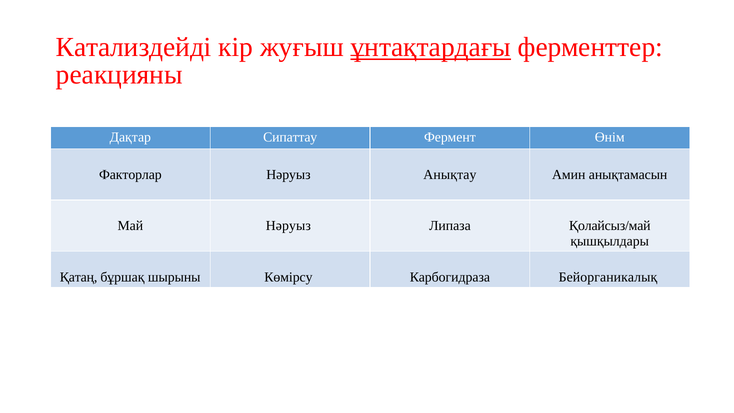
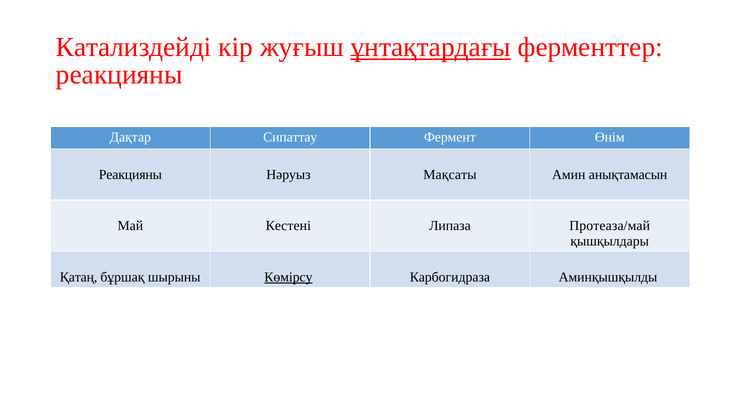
Факторлар: Факторлар -> Реакцияны (130, 174)
Анықтау: Анықтау -> Мақсаты (450, 174)
Май Нәруыз: Нәруыз -> Кестені (288, 226)
Қолайсыз/май: Қолайсыз/май -> Протеаза/май (610, 226)
Көмірсу underline: none -> present (288, 277)
Бейорганикалық: Бейорганикалық -> Аминқышқылды (608, 277)
